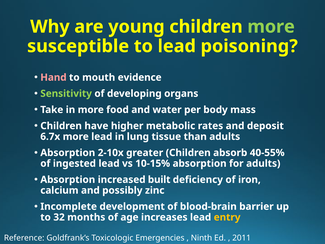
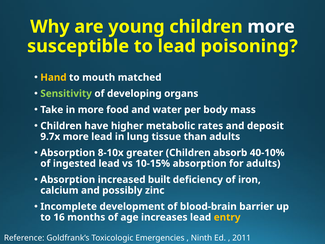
more colour: light green -> white (271, 27)
Hand colour: pink -> yellow (53, 77)
evidence: evidence -> matched (140, 77)
6.7x: 6.7x -> 9.7x (50, 136)
2-10x: 2-10x -> 8-10x (111, 153)
40-55%: 40-55% -> 40-10% (267, 153)
32: 32 -> 16 (59, 217)
